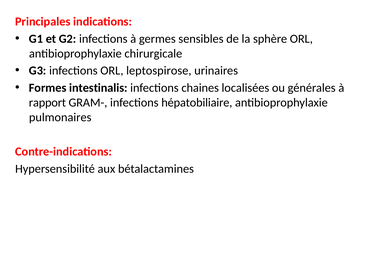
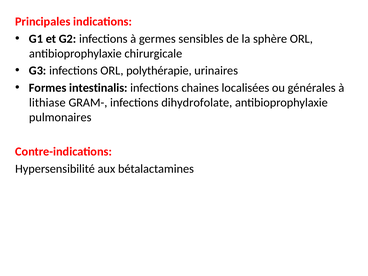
leptospirose: leptospirose -> polythérapie (159, 71)
rapport: rapport -> lithiase (47, 103)
hépatobiliaire: hépatobiliaire -> dihydrofolate (197, 103)
